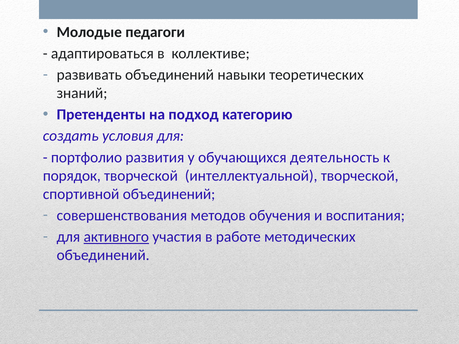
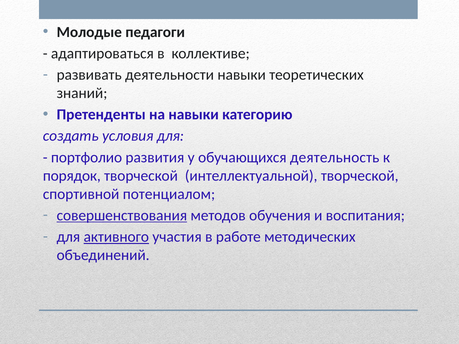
развивать объединений: объединений -> деятельности (170, 75)
на подход: подход -> навыки (194, 115)
спортивной объединений: объединений -> потенциалом (169, 194)
совершенствования underline: none -> present (122, 216)
